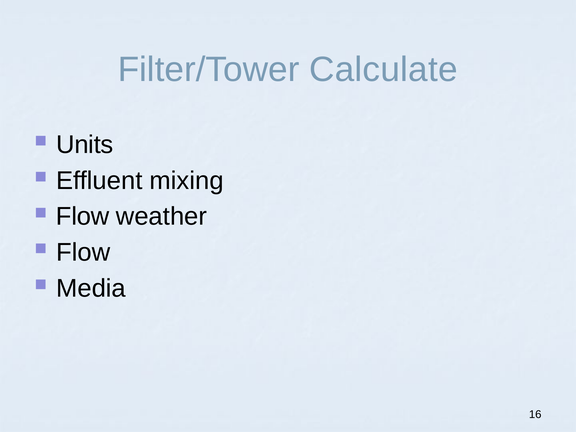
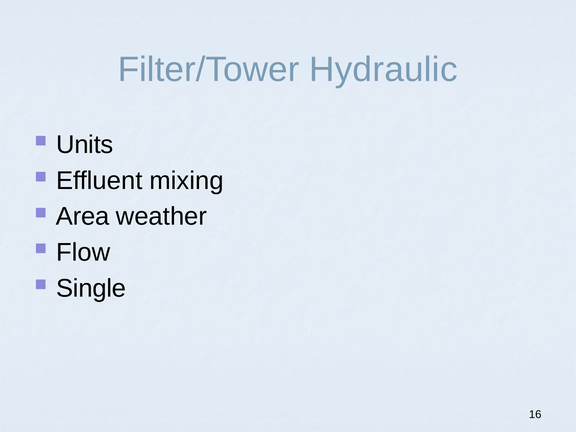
Calculate: Calculate -> Hydraulic (383, 70)
Flow: Flow -> Area (83, 217)
Media: Media -> Single (91, 288)
